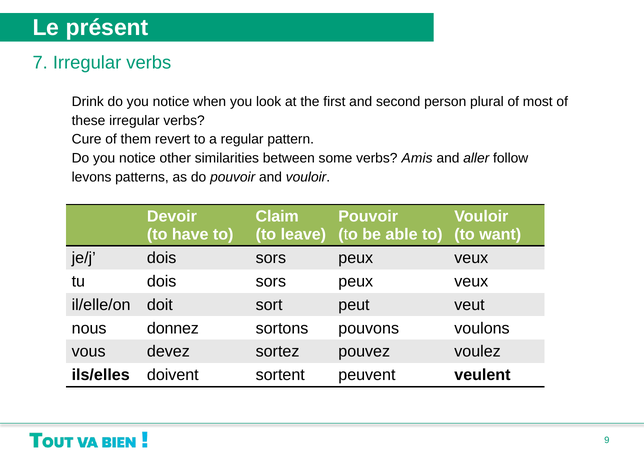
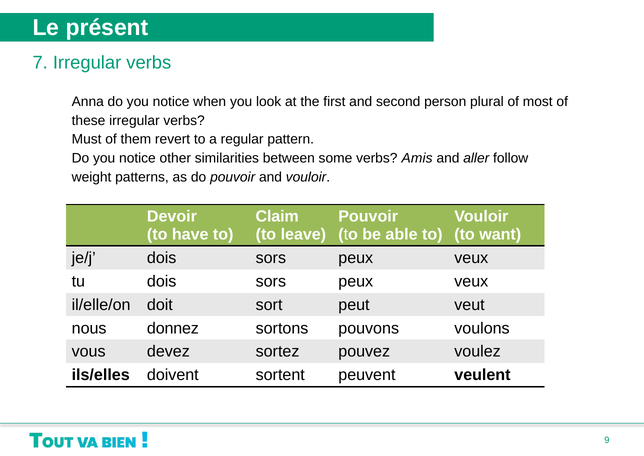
Drink: Drink -> Anna (88, 102)
Cure: Cure -> Must (87, 139)
levons: levons -> weight (92, 177)
